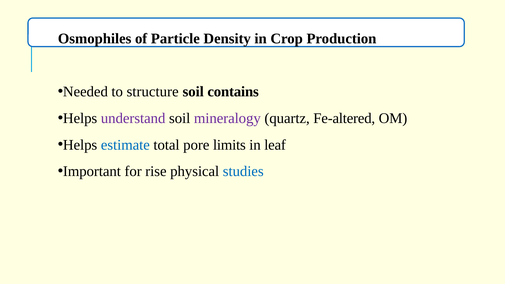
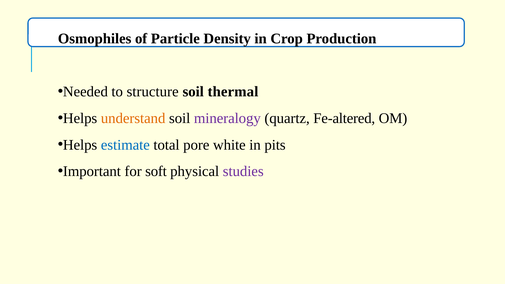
contains: contains -> thermal (233, 92)
understand colour: purple -> orange (133, 118)
limits: limits -> white (229, 145)
leaf: leaf -> pits (275, 145)
rise: rise -> soft (156, 171)
studies colour: blue -> purple (243, 171)
